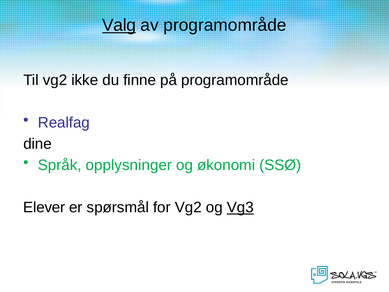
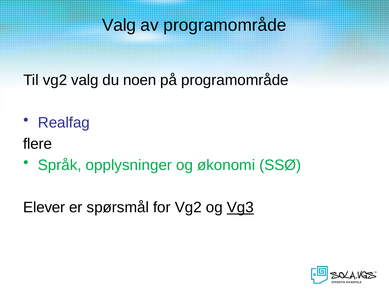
Valg underline: present -> none (119, 25)
vg2 ikke: ikke -> valg (85, 80)
finne: finne -> noen (140, 80)
dine: dine -> flere (38, 144)
